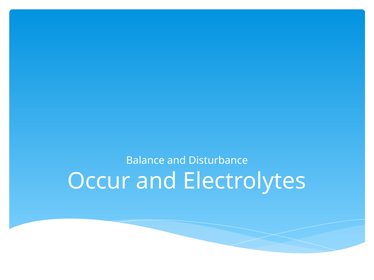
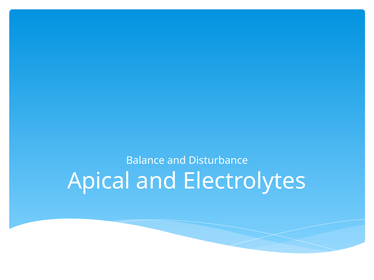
Occur: Occur -> Apical (99, 181)
